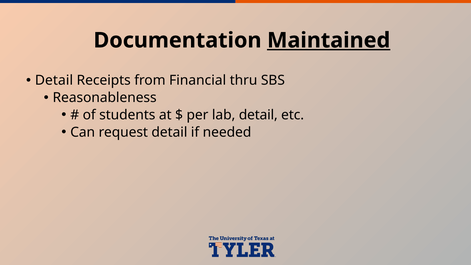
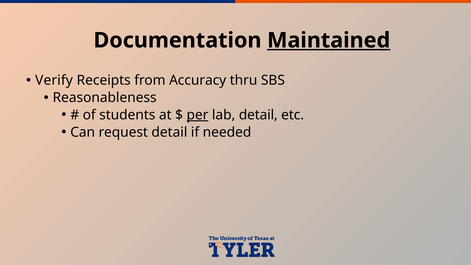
Detail: Detail -> Verify (54, 80)
Financial: Financial -> Accuracy (198, 80)
per underline: none -> present (197, 115)
